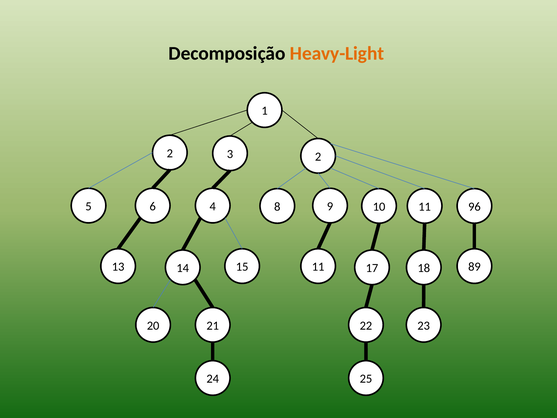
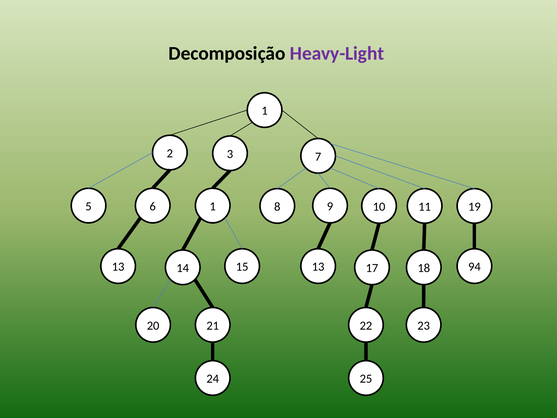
Heavy-Light colour: orange -> purple (337, 53)
3 2: 2 -> 7 (318, 157)
5 4: 4 -> 1 (213, 206)
96: 96 -> 19 (474, 207)
15 11: 11 -> 13 (318, 267)
89: 89 -> 94 (474, 267)
